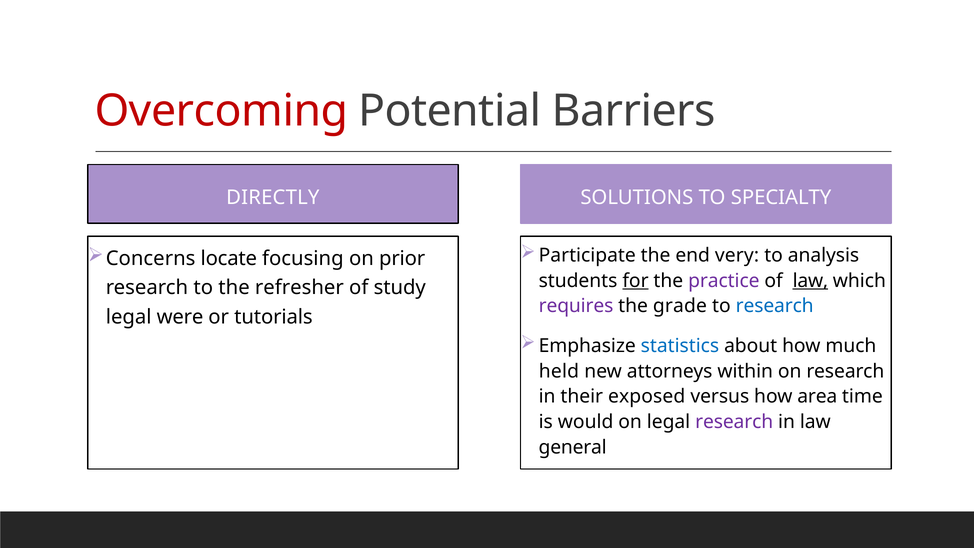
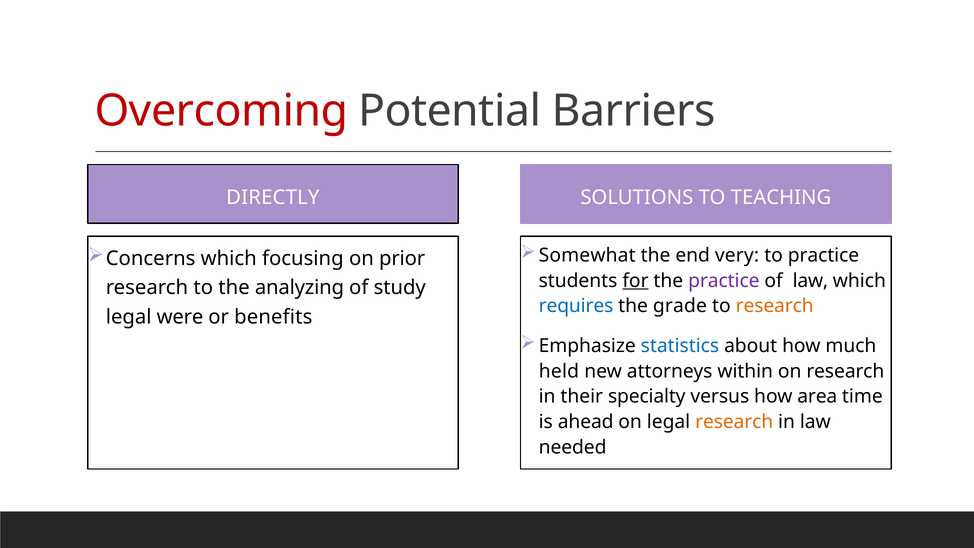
SPECIALTY: SPECIALTY -> TEACHING (781, 198)
Participate: Participate -> Somewhat (587, 255)
to analysis: analysis -> practice (824, 255)
Concerns locate: locate -> which (229, 258)
law underline: present -> none (810, 281)
refresher: refresher -> analyzing (299, 288)
requires colour: purple -> blue (576, 306)
research colour: blue -> orange (775, 306)
tutorials: tutorials -> benefits (273, 317)
exposed: exposed -> specialty (647, 397)
would: would -> ahead (586, 422)
research colour: purple -> orange (734, 422)
general: general -> needed (573, 447)
